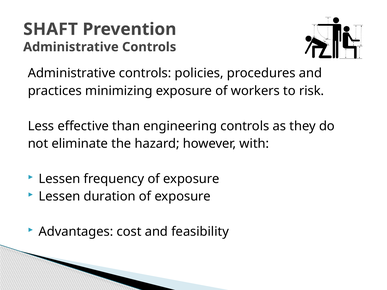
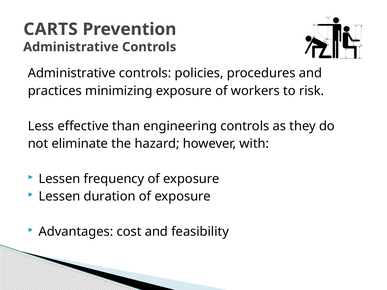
SHAFT: SHAFT -> CARTS (51, 29)
